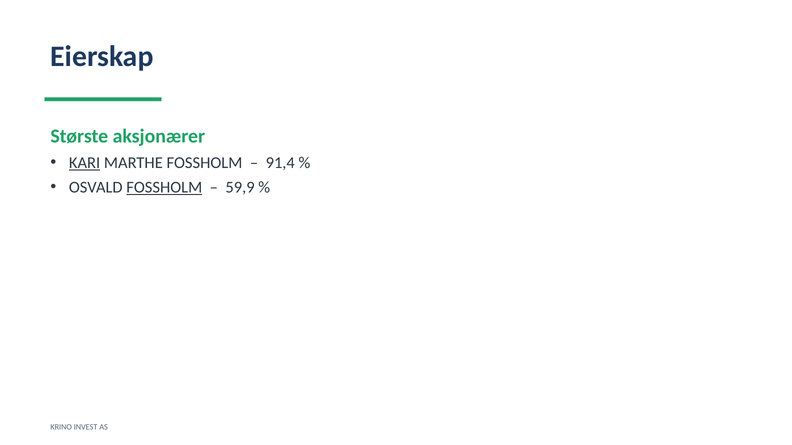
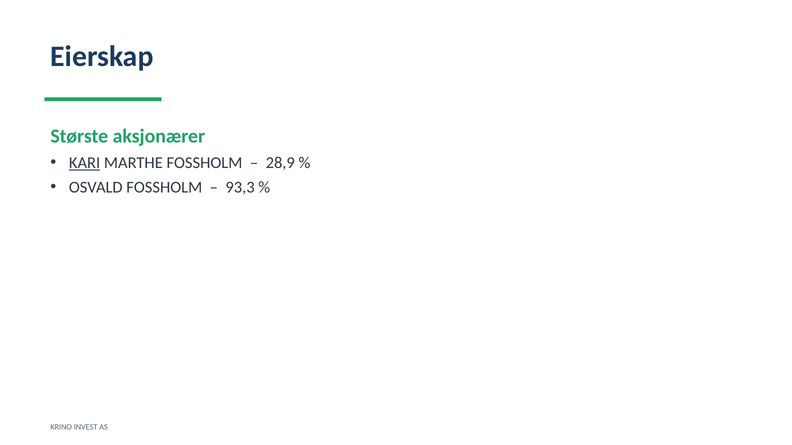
91,4: 91,4 -> 28,9 (280, 163)
FOSSHOLM underline: present -> none (164, 188)
59,9: 59,9 -> 93,3 (240, 188)
